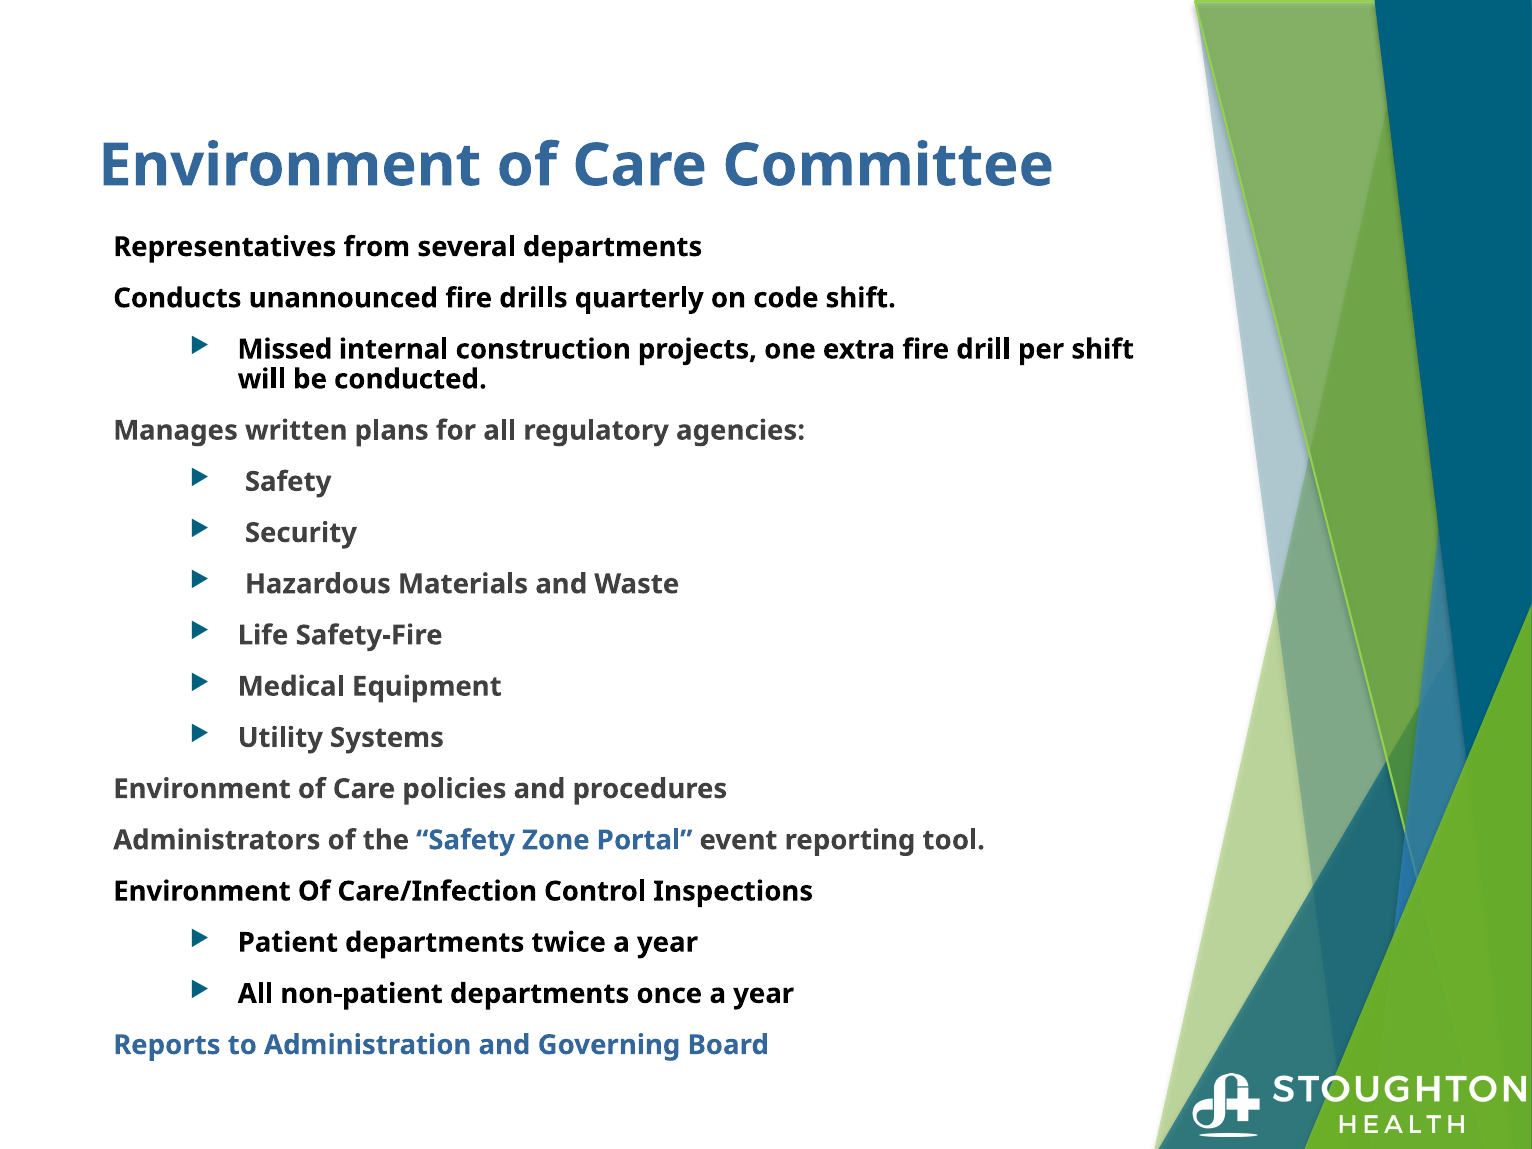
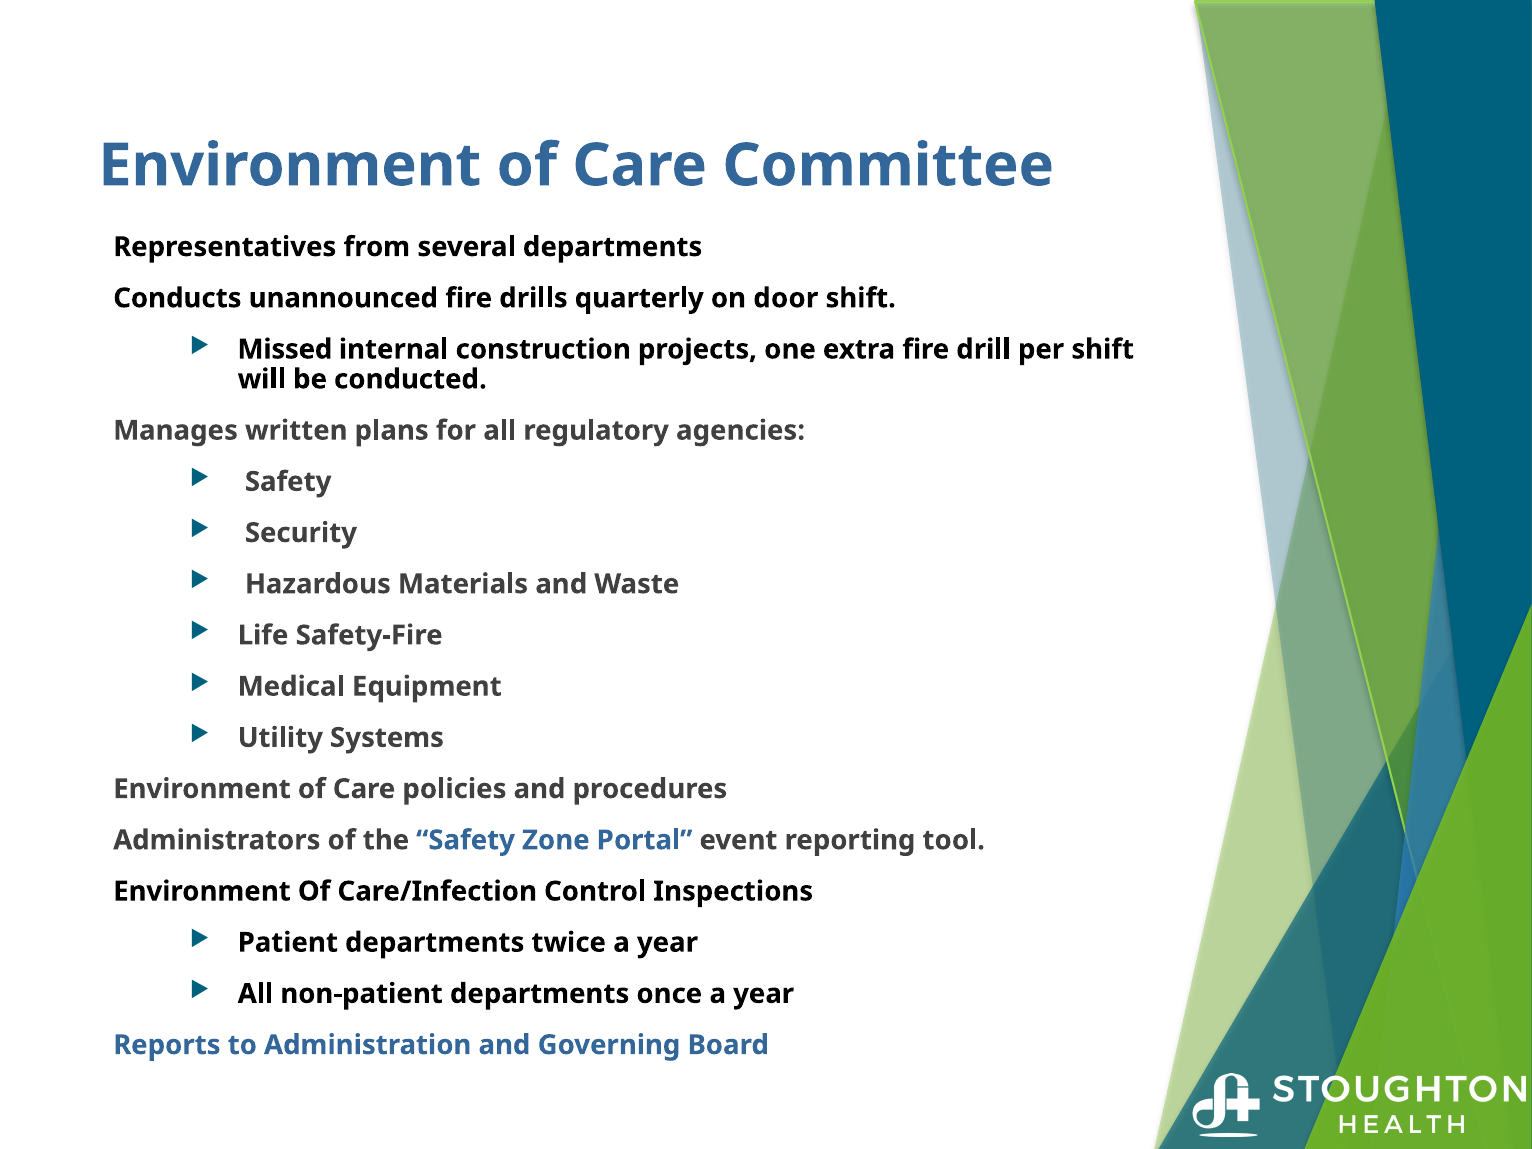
code: code -> door (786, 298)
